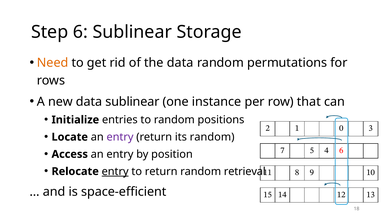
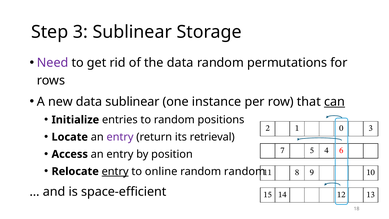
Step 6: 6 -> 3 (80, 32)
Need colour: orange -> purple (53, 63)
can underline: none -> present (334, 102)
its random: random -> retrieval (212, 137)
to return: return -> online (161, 171)
random retrieval: retrieval -> random (245, 171)
